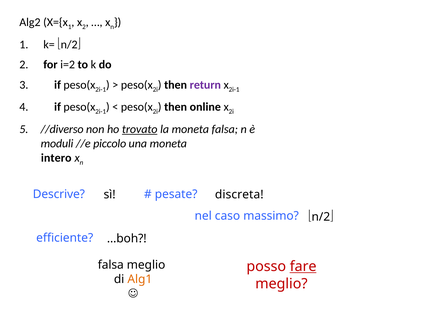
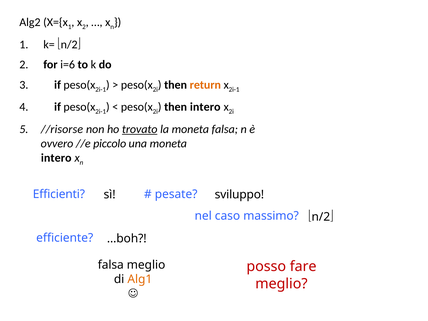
i=2: i=2 -> i=6 (68, 65)
return colour: purple -> orange (205, 85)
then online: online -> intero (205, 107)
//diverso: //diverso -> //risorse (62, 129)
moduli: moduli -> ovvero (57, 144)
Descrive: Descrive -> Efficienti (59, 194)
discreta: discreta -> sviluppo (239, 195)
fare underline: present -> none (303, 267)
